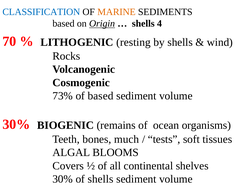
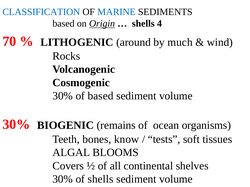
MARINE colour: orange -> blue (116, 12)
resting: resting -> around (134, 42)
by shells: shells -> much (180, 42)
73%: 73% -> 30% (63, 96)
much: much -> know (127, 140)
